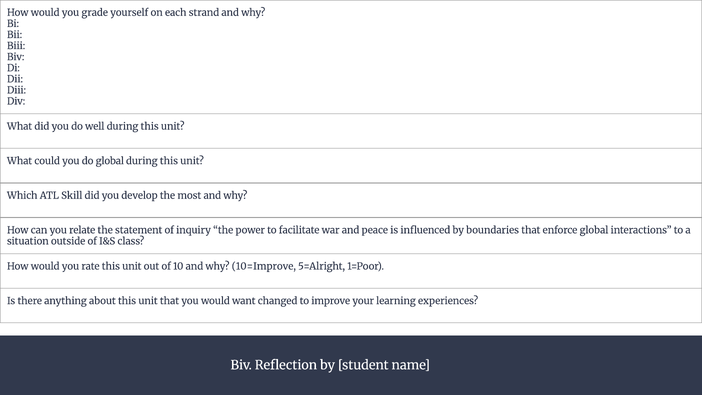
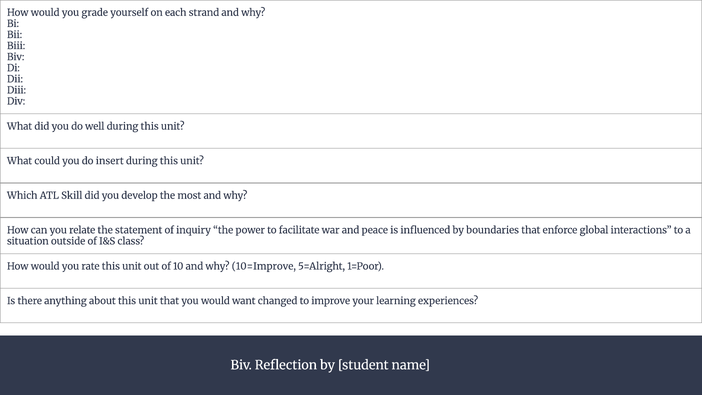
do global: global -> insert (110, 161)
